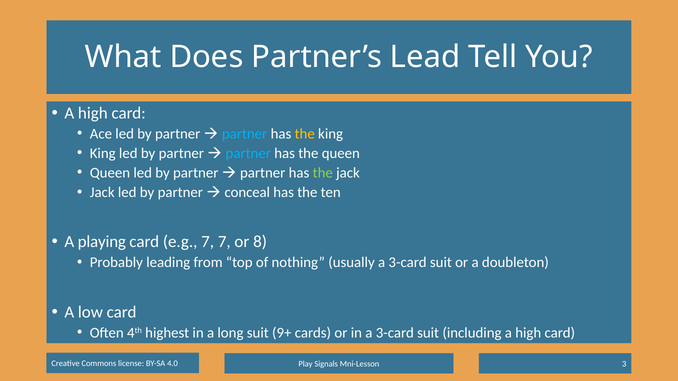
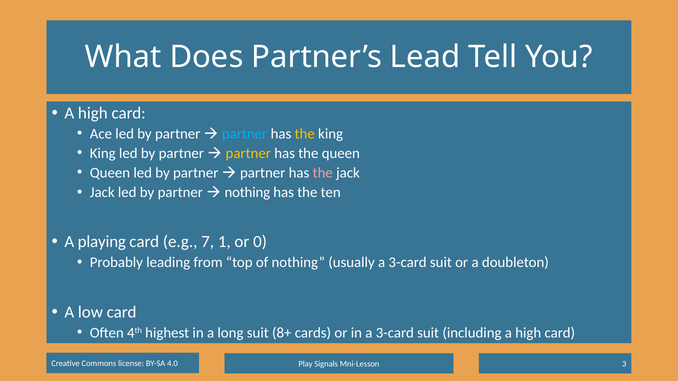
partner colour: light blue -> yellow (248, 153)
the colour: light green -> pink (323, 173)
conceal: conceal -> nothing (247, 192)
7 7: 7 -> 1 (224, 242)
8: 8 -> 0 (260, 242)
9+: 9+ -> 8+ (282, 333)
